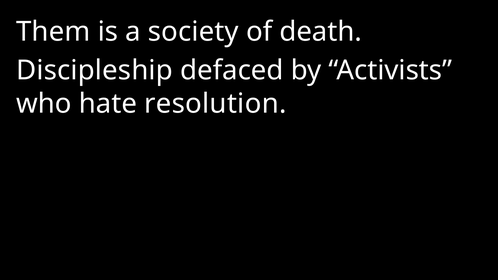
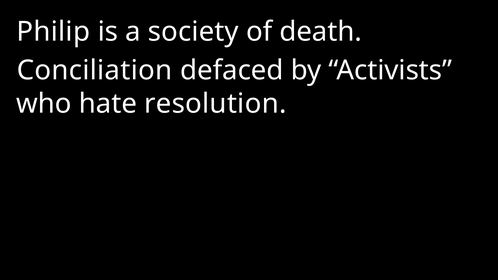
Them: Them -> Philip (53, 32)
Discipleship: Discipleship -> Conciliation (94, 70)
